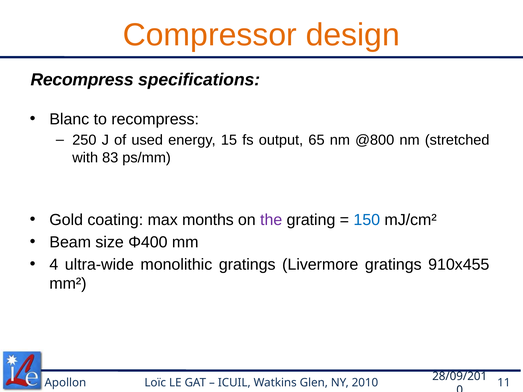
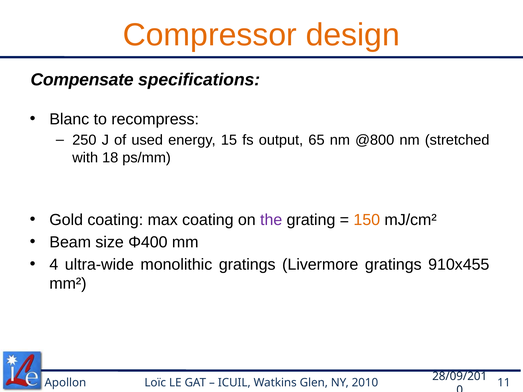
Recompress: Recompress -> Compensate (82, 80)
83: 83 -> 18 (110, 158)
max months: months -> coating (208, 220)
150 colour: blue -> orange (367, 220)
